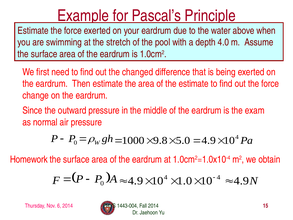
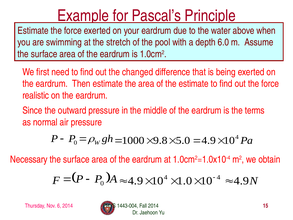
4.0: 4.0 -> 6.0 (223, 42)
change: change -> realistic (36, 95)
exam: exam -> terms (255, 110)
Homework: Homework -> Necessary (29, 159)
